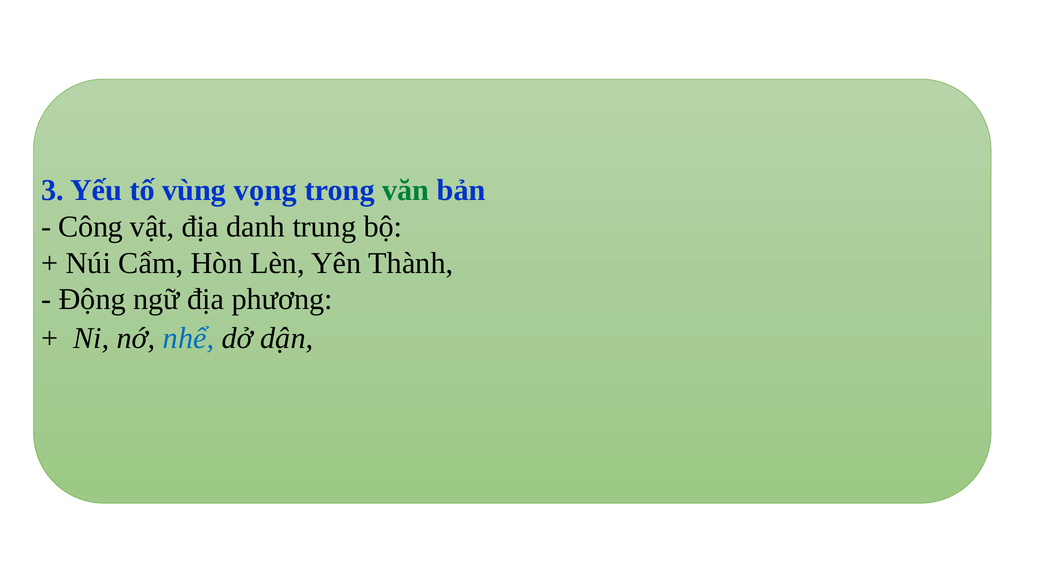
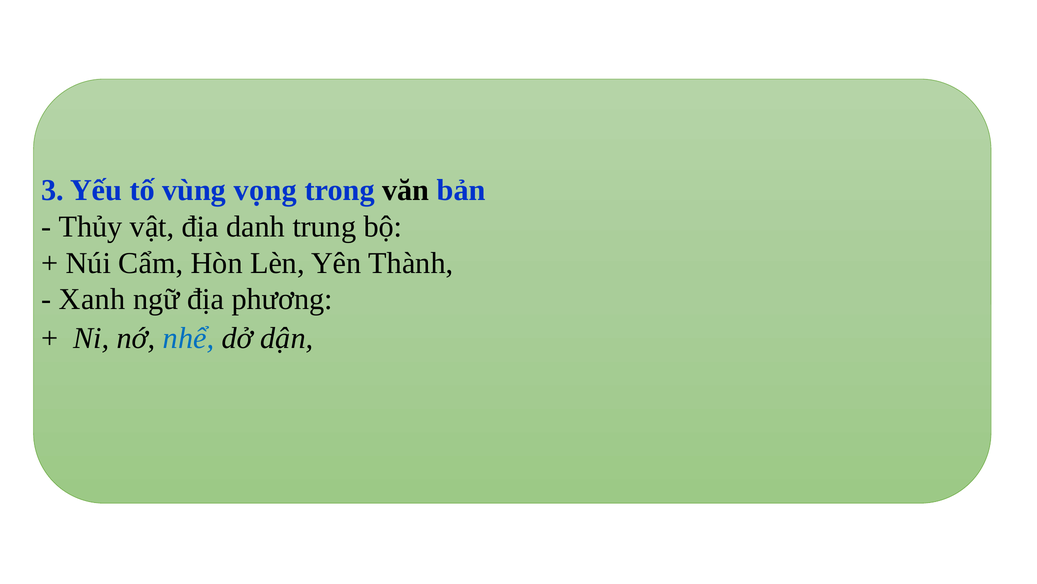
văn colour: green -> black (406, 190)
Công: Công -> Thủy (91, 226)
Động: Động -> Xanh (92, 299)
